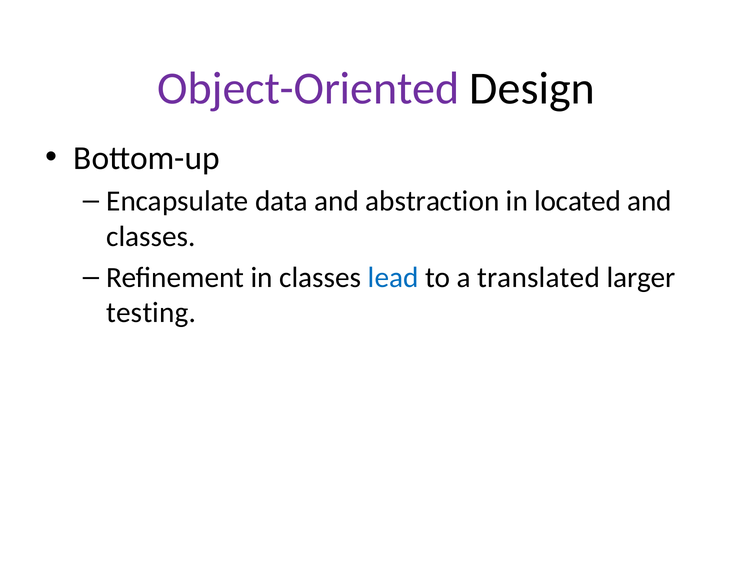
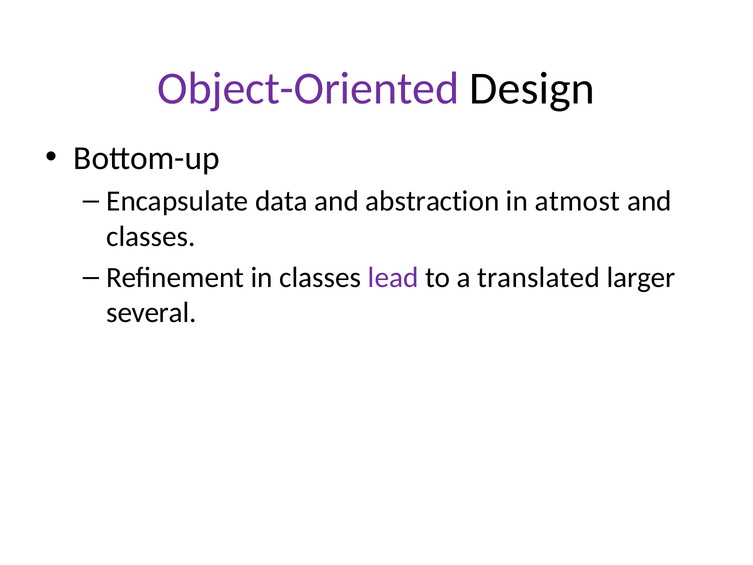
located: located -> atmost (577, 201)
lead colour: blue -> purple (393, 277)
testing: testing -> several (151, 313)
